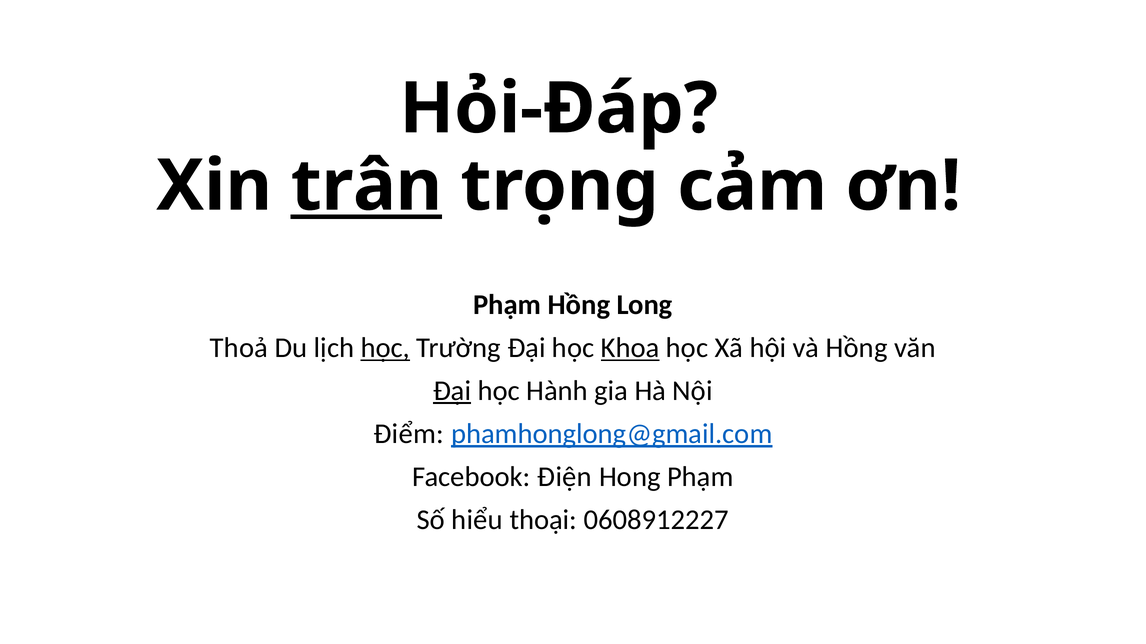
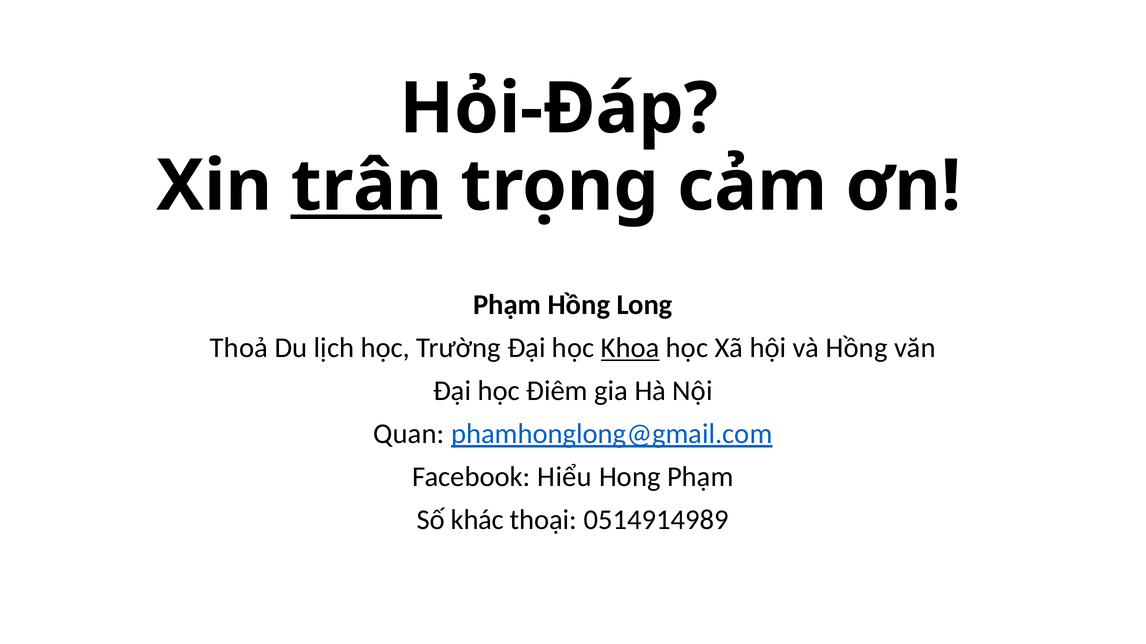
học underline: present -> none (385, 348)
Đại underline: present -> none (452, 391)
Hành: Hành -> Điêm (557, 391)
Điểm: Điểm -> Quan (409, 434)
Điện: Điện -> Hiểu (565, 477)
hiểu: hiểu -> khác (477, 520)
0608912227: 0608912227 -> 0514914989 (656, 520)
